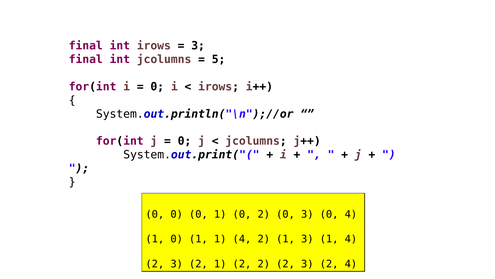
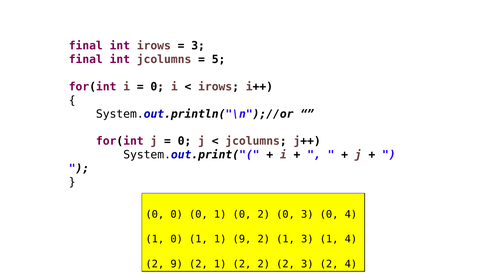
1 1 4: 4 -> 9 (242, 239)
3: 3 -> 9 (177, 263)
